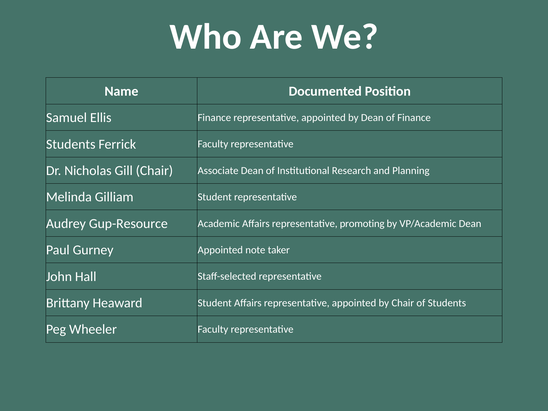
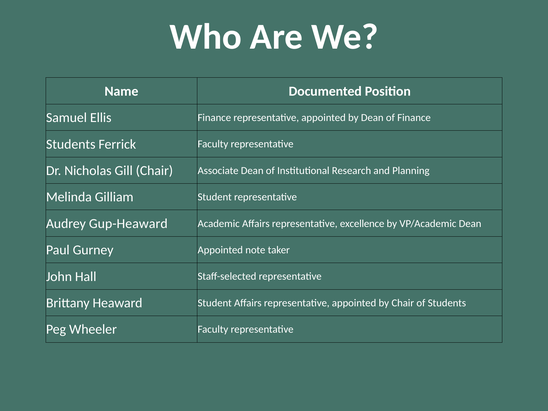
Gup-Resource: Gup-Resource -> Gup-Heaward (128, 224)
promoting: promoting -> excellence (362, 224)
